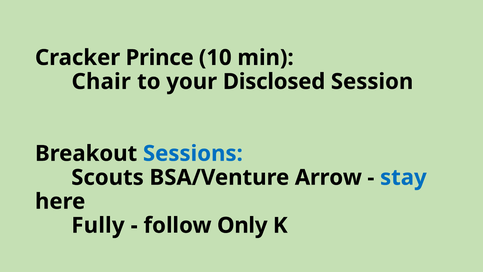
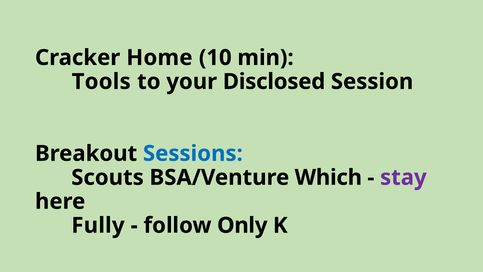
Prince: Prince -> Home (159, 58)
Chair: Chair -> Tools (101, 82)
Arrow: Arrow -> Which (328, 177)
stay colour: blue -> purple (403, 177)
